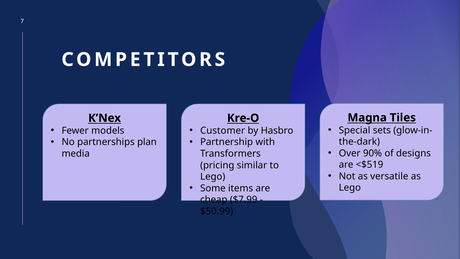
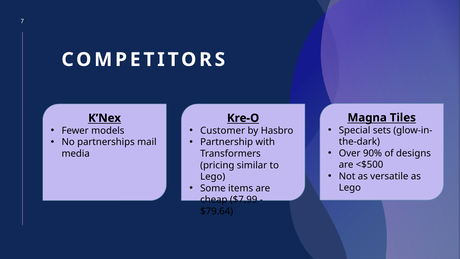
plan: plan -> mail (147, 142)
<$519: <$519 -> <$500 (370, 165)
$50.99: $50.99 -> $79.64 (217, 211)
